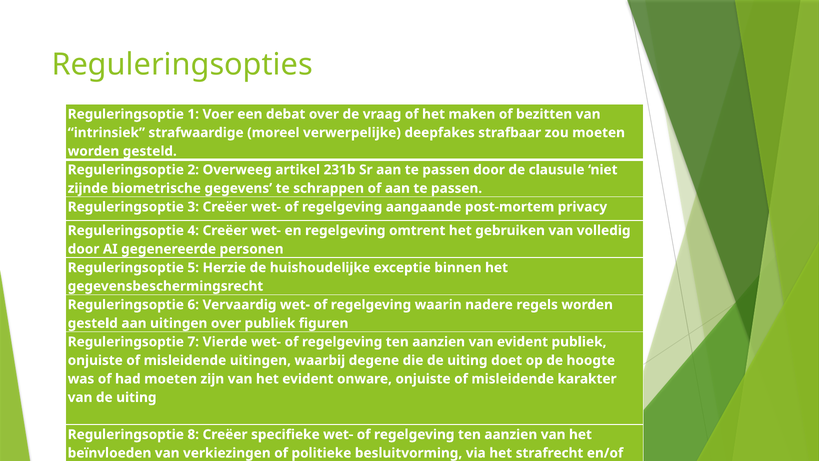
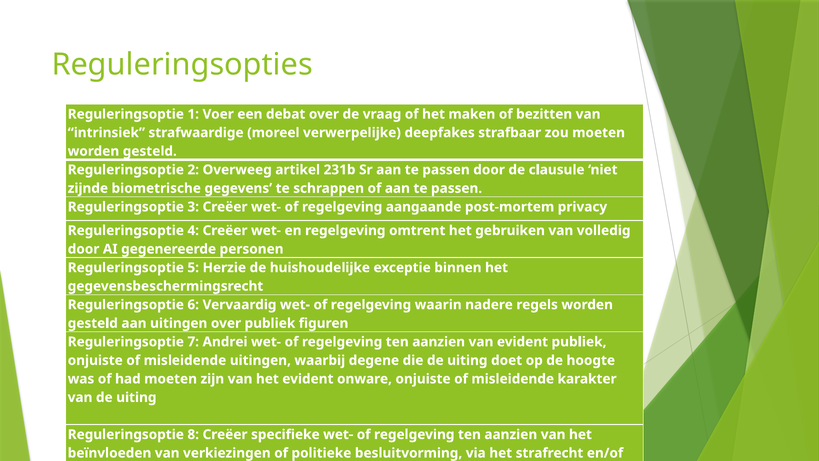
Vierde: Vierde -> Andrei (225, 342)
